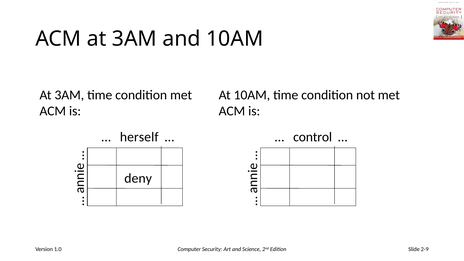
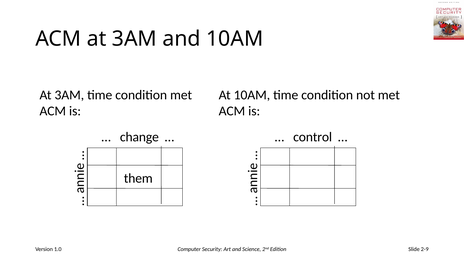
herself: herself -> change (139, 137)
deny: deny -> them (138, 178)
